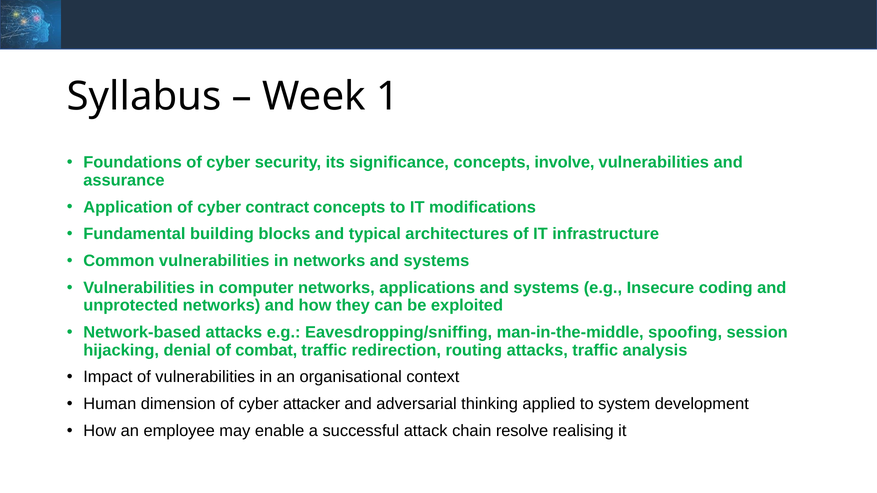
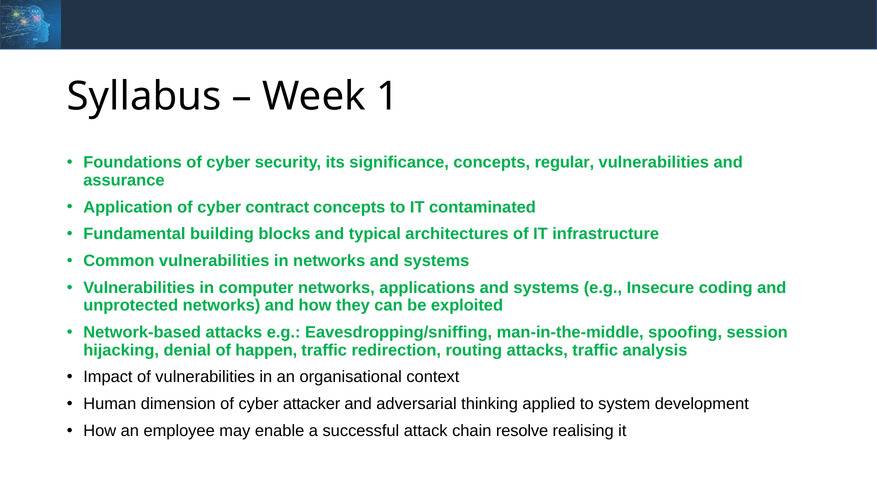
involve: involve -> regular (564, 163)
modifications: modifications -> contaminated (482, 207)
combat: combat -> happen (266, 350)
